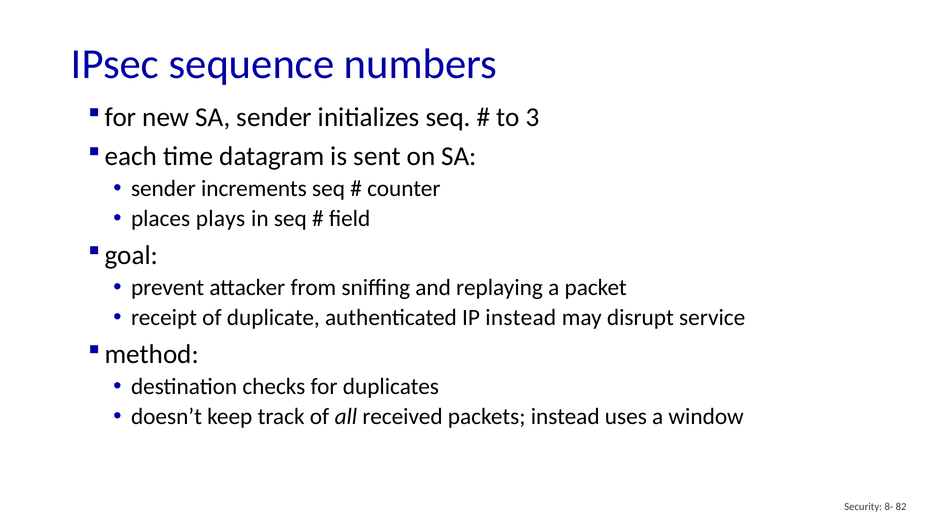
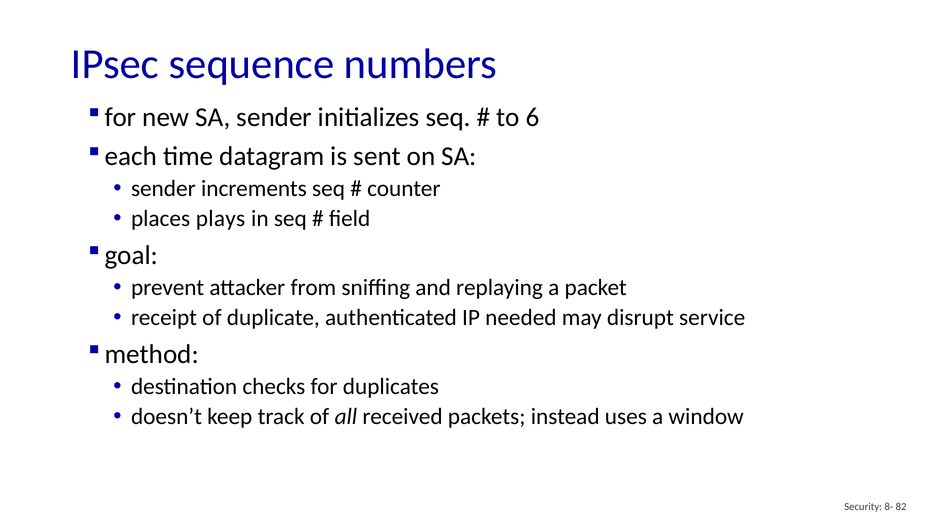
3: 3 -> 6 (533, 117)
IP instead: instead -> needed (521, 317)
